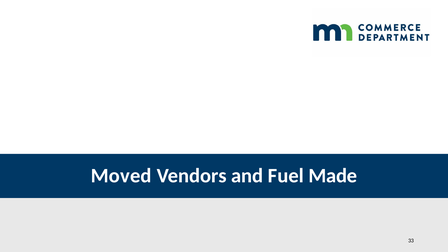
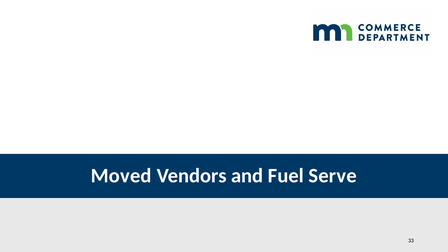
Made: Made -> Serve (333, 176)
